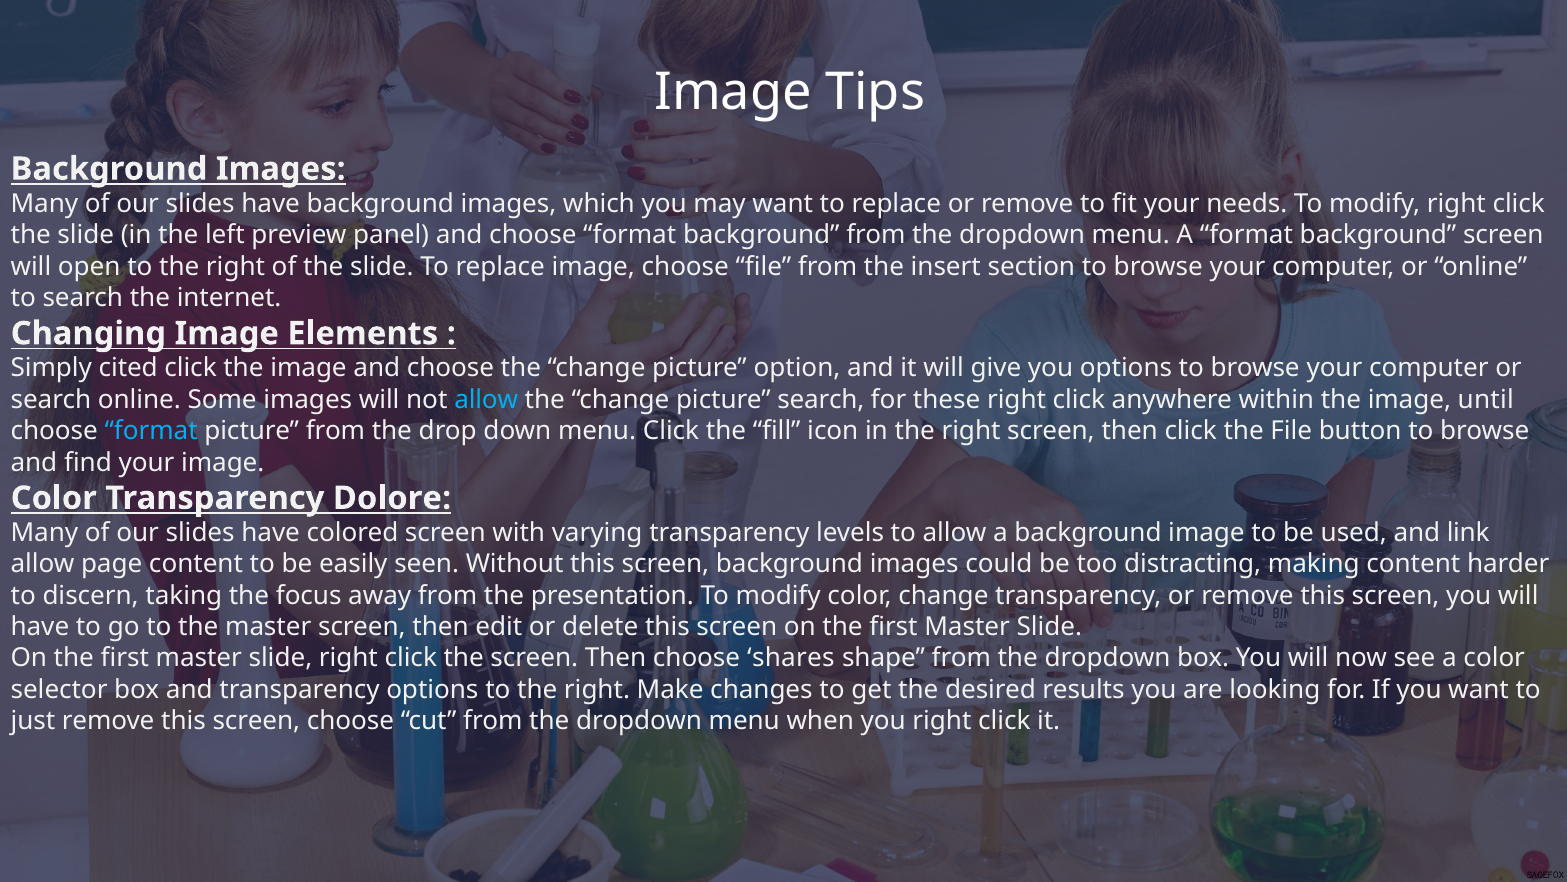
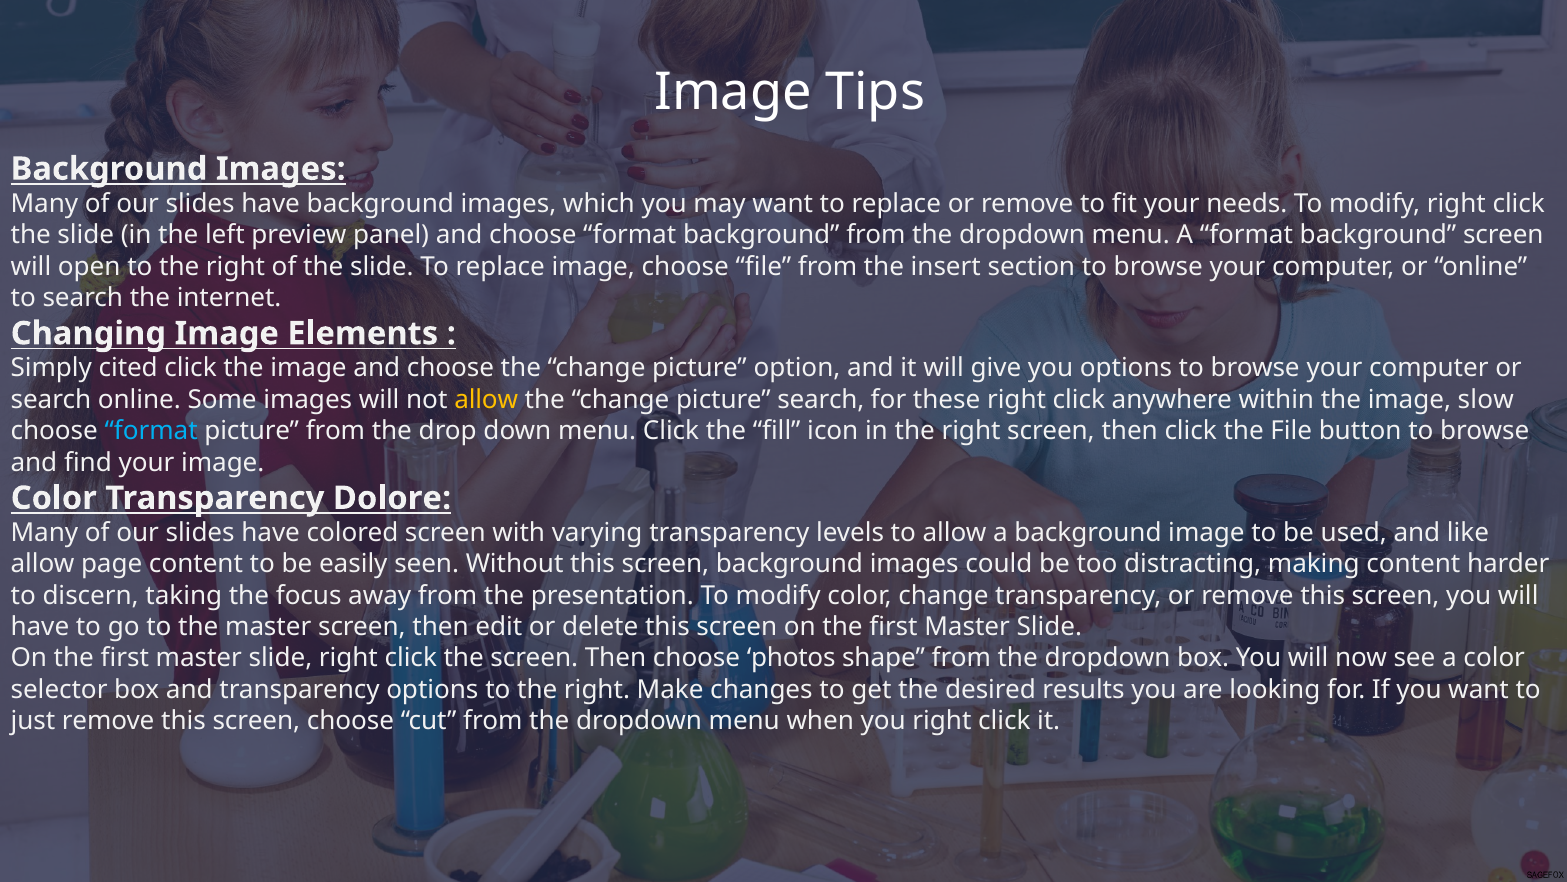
allow colour: light blue -> yellow (486, 399)
until: until -> slow (1486, 399)
link: link -> like (1468, 533)
shares: shares -> photos (791, 658)
